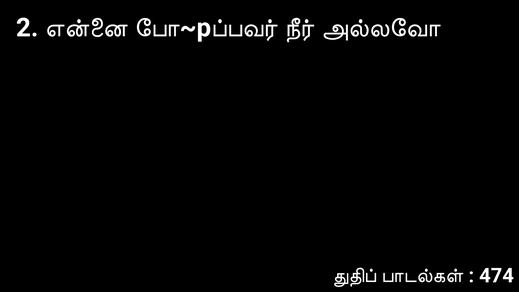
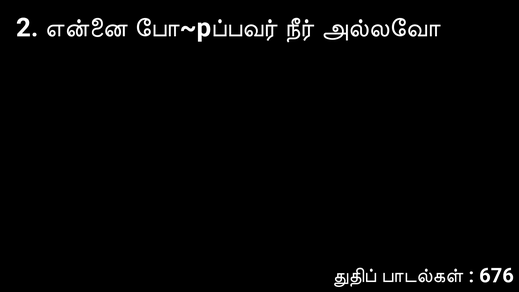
474: 474 -> 676 (496, 276)
